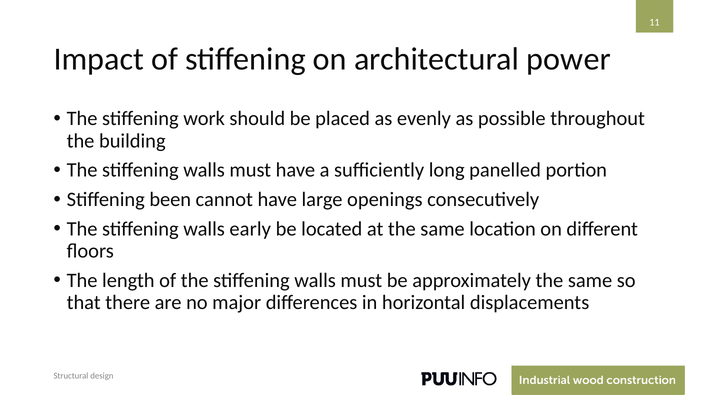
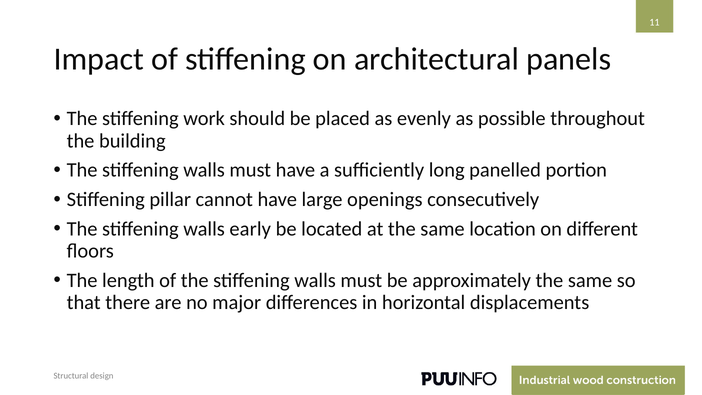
power: power -> panels (569, 59)
been: been -> pillar (170, 200)
